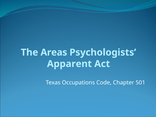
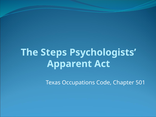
Areas: Areas -> Steps (54, 52)
